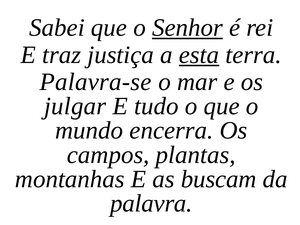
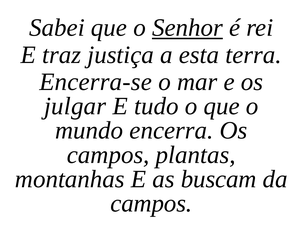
esta underline: present -> none (199, 55)
Palavra-se: Palavra-se -> Encerra-se (96, 82)
palavra: palavra -> campos (151, 203)
